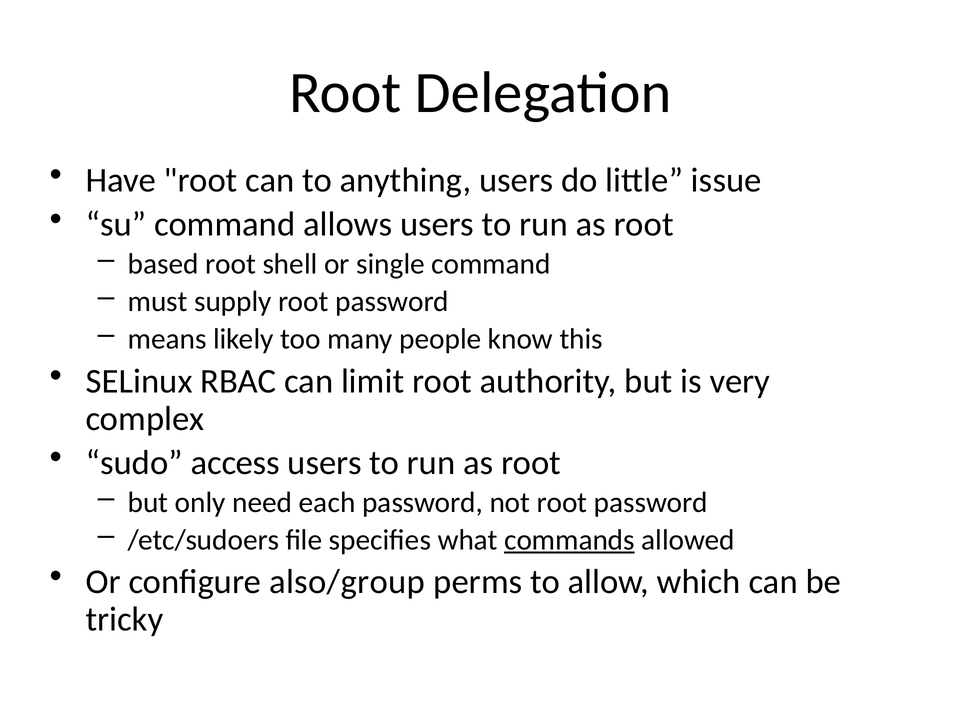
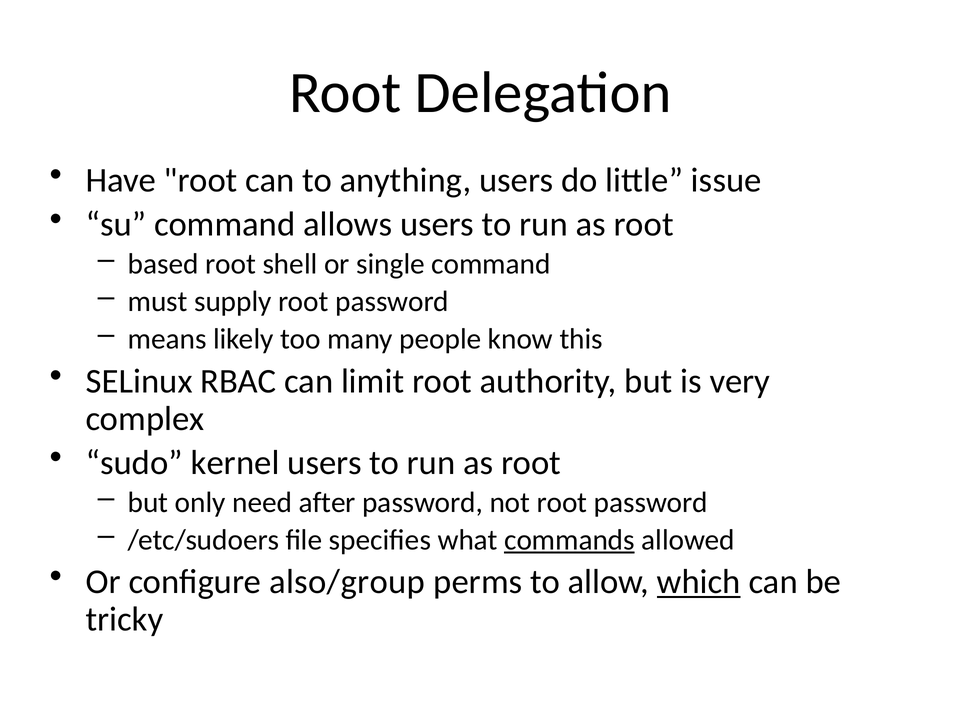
access: access -> kernel (235, 463)
each: each -> after (327, 502)
which underline: none -> present (699, 582)
